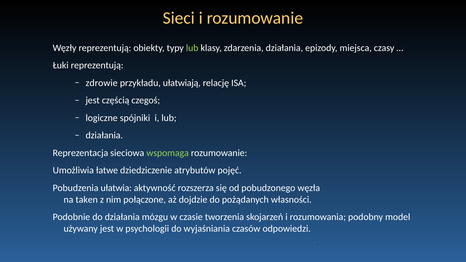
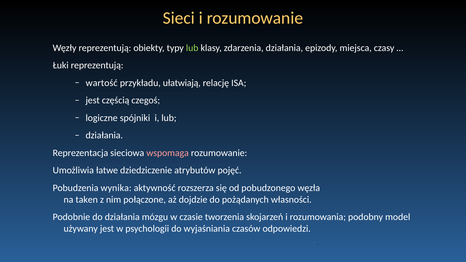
zdrowie: zdrowie -> wartość (102, 83)
wspomaga colour: light green -> pink (168, 153)
ułatwia: ułatwia -> wynika (116, 188)
